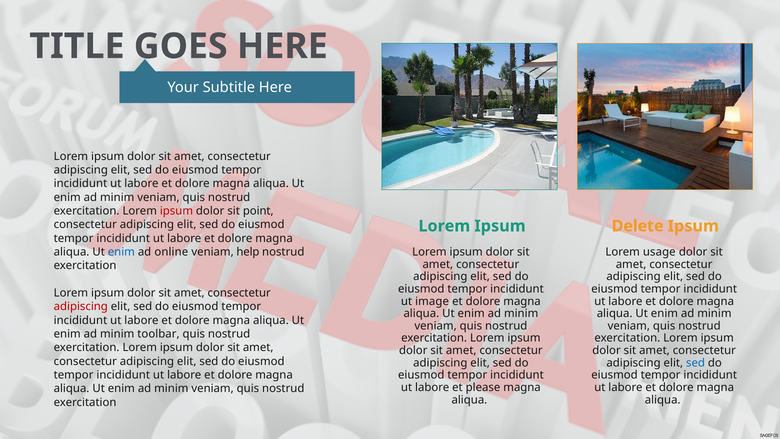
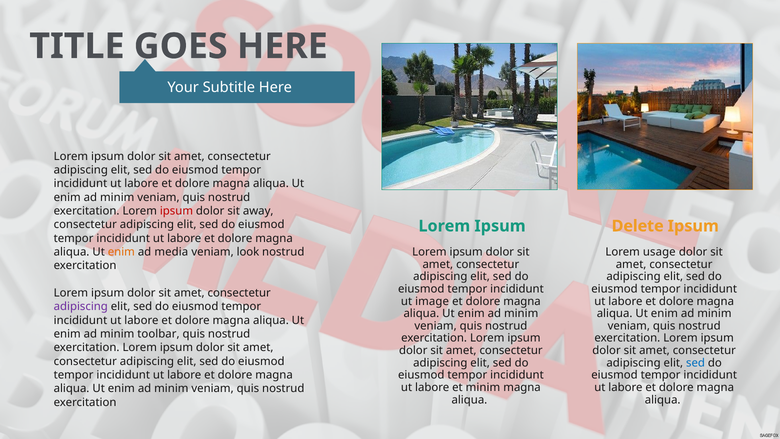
point: point -> away (258, 211)
enim colour: blue -> orange (121, 252)
online: online -> media (171, 252)
help: help -> look (248, 252)
adipiscing colour: red -> purple (81, 307)
et please: please -> minim (483, 387)
